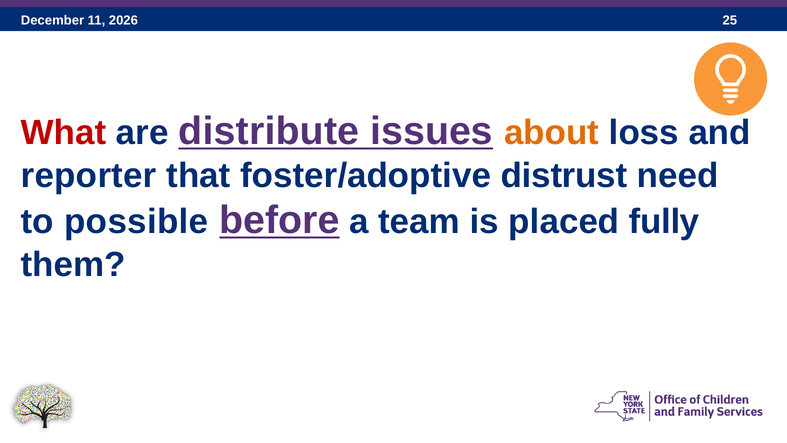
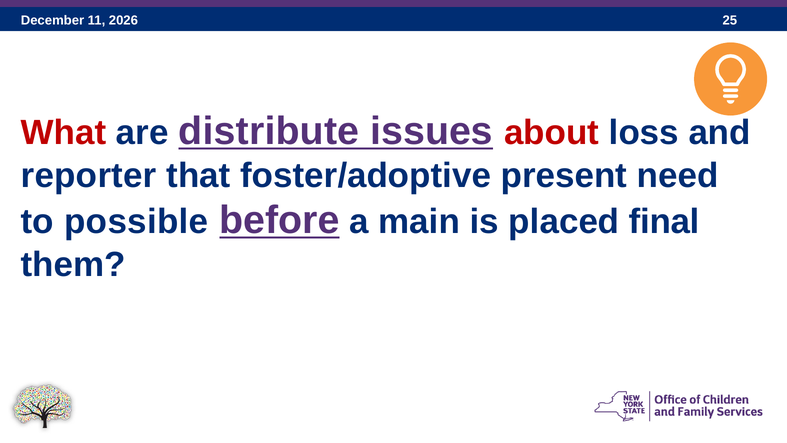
about colour: orange -> red (552, 133)
distrust: distrust -> present (564, 175)
team: team -> main (419, 222)
fully: fully -> final (664, 222)
